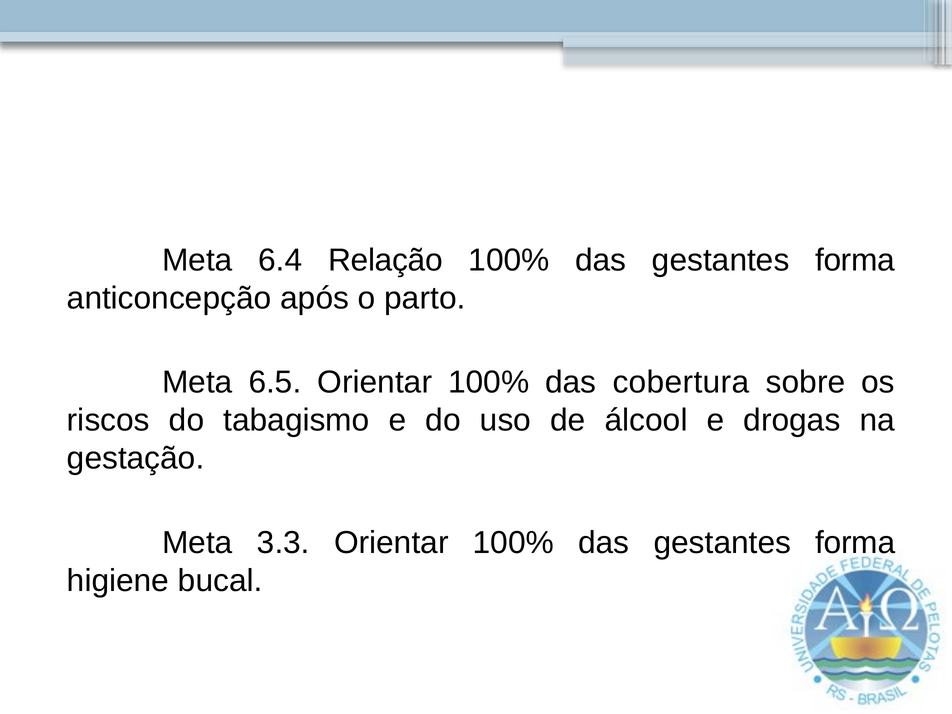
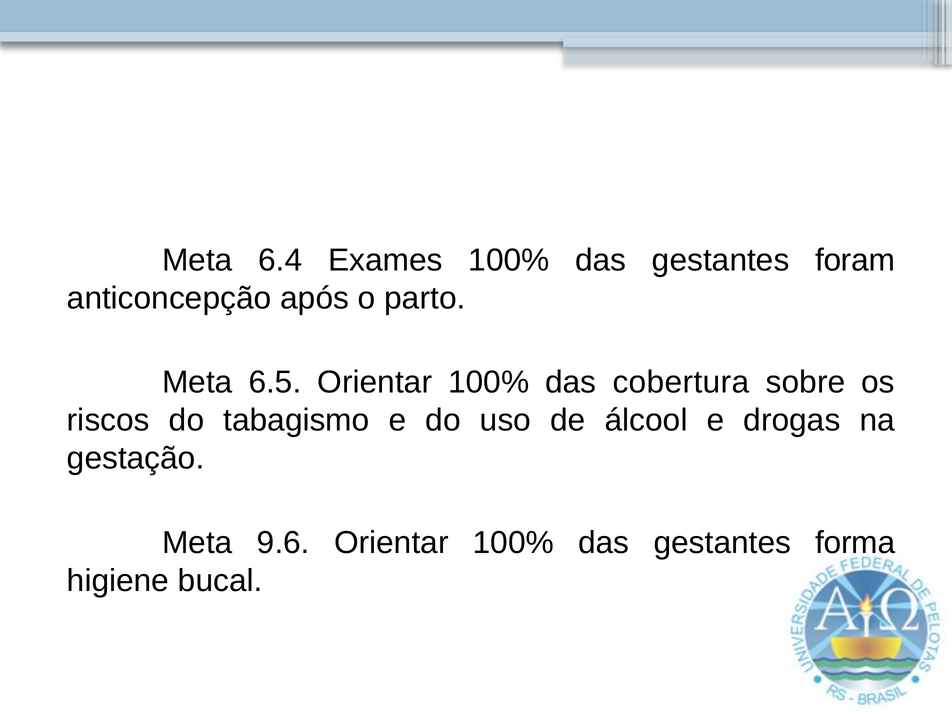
Relação: Relação -> Exames (385, 260)
forma: forma -> foram (855, 260)
3.3: 3.3 -> 9.6 (283, 543)
